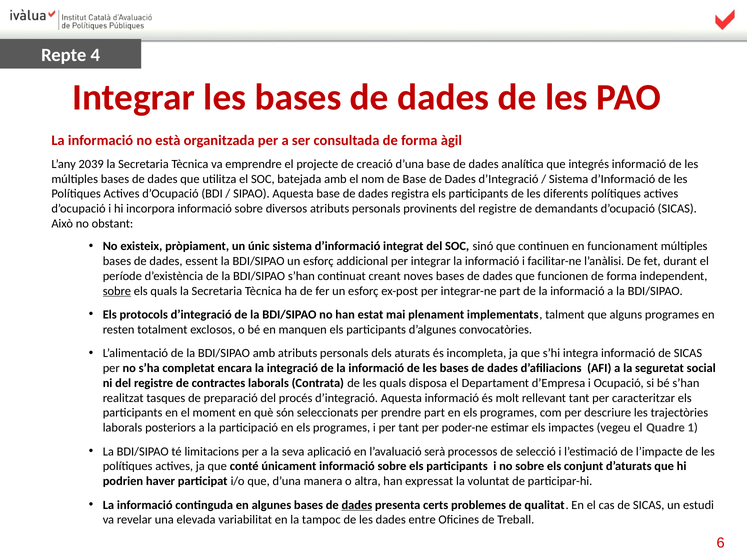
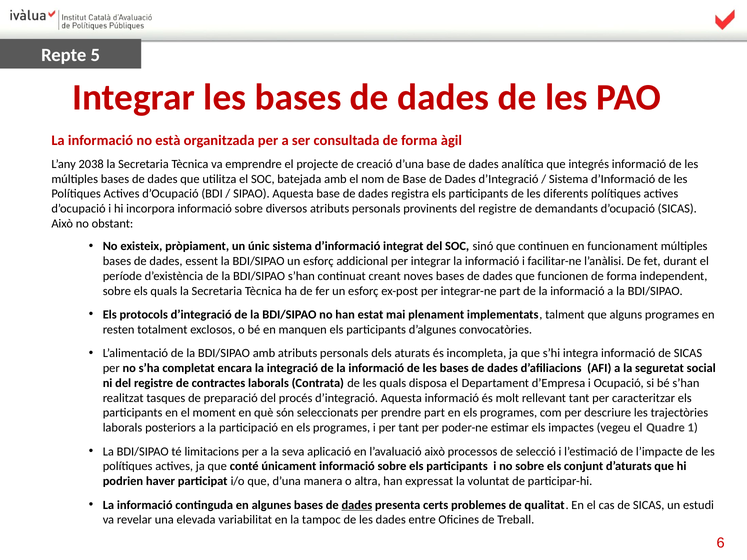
4: 4 -> 5 (95, 55)
2039: 2039 -> 2038 (91, 164)
sobre underline: present -> none (117, 291)
l’avaluació serà: serà -> això (435, 452)
